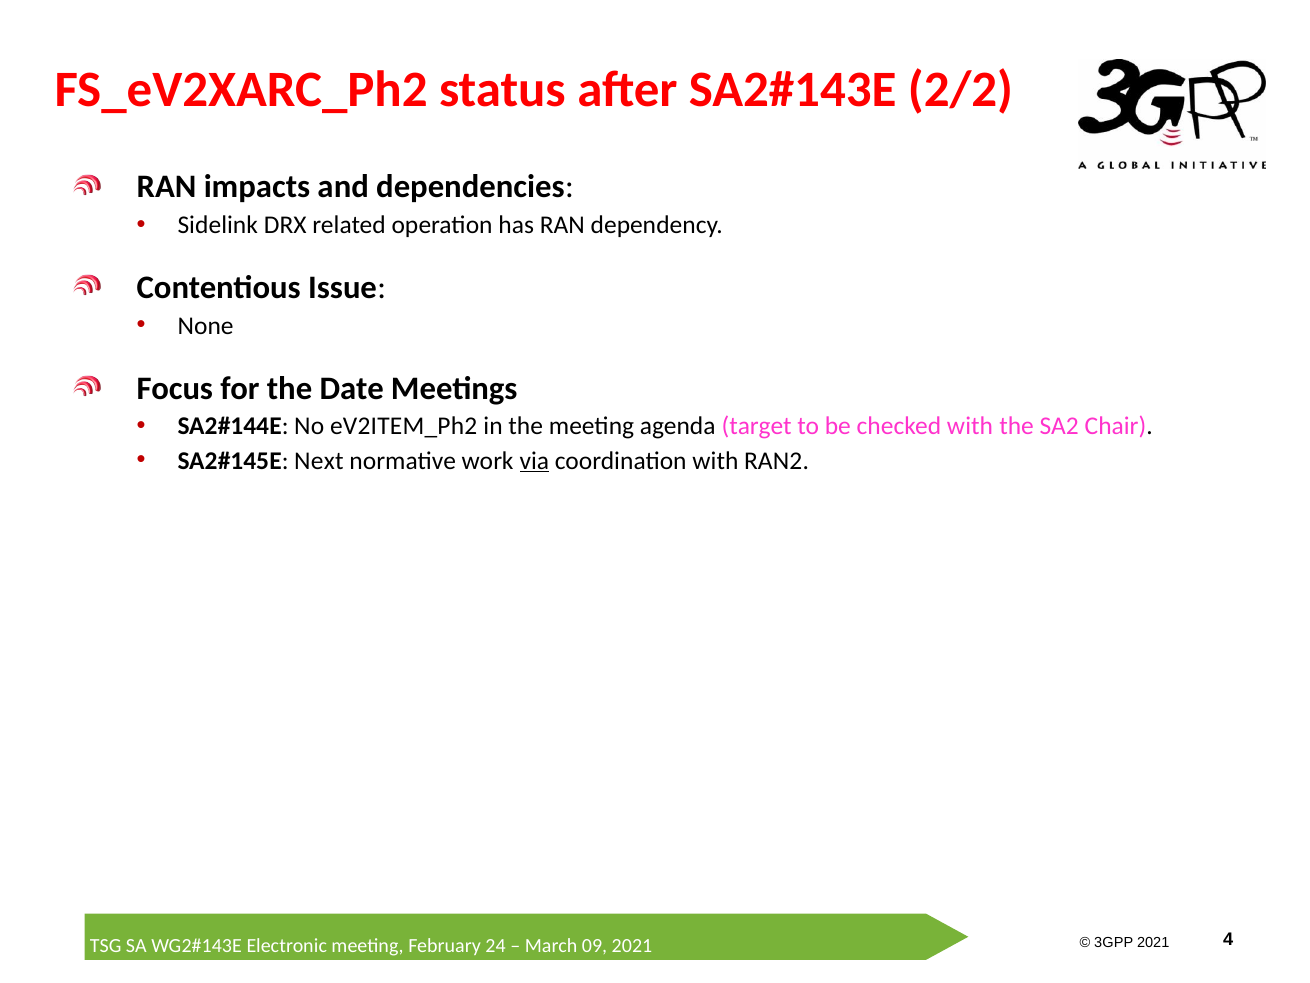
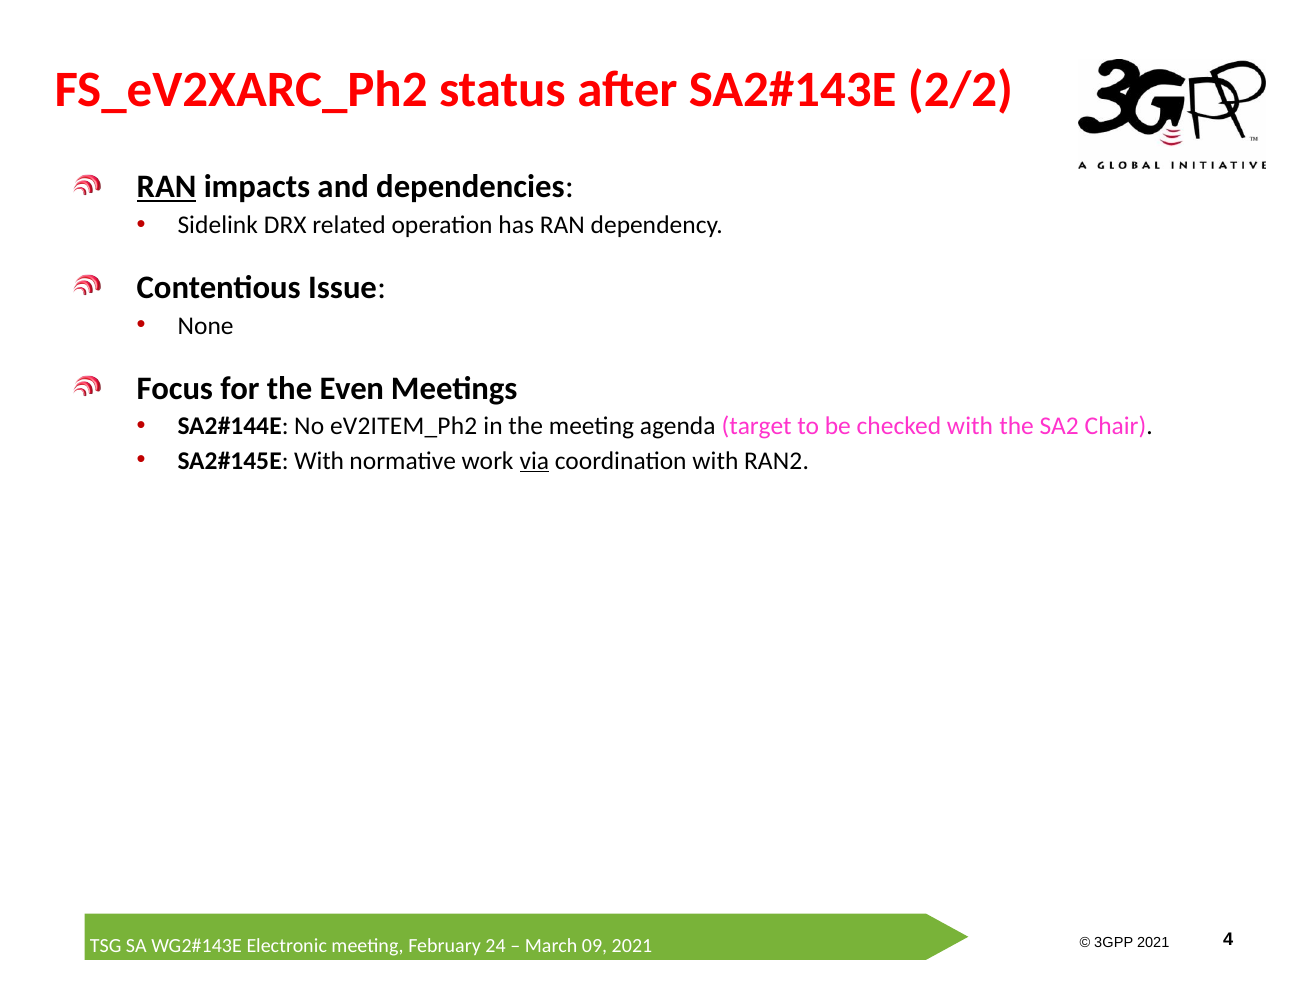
RAN underline: none -> present (167, 187)
Date: Date -> Even (352, 388)
Next: Next -> With (319, 461)
